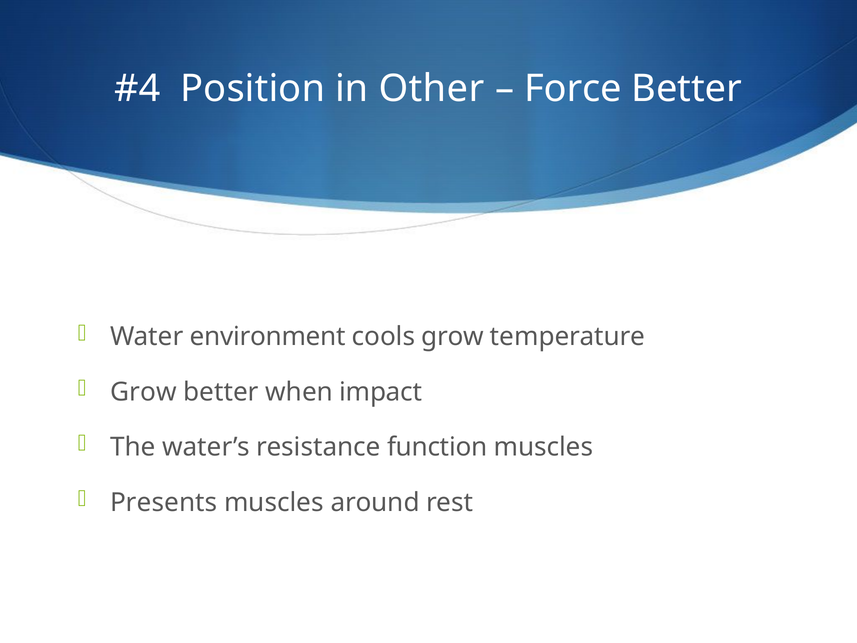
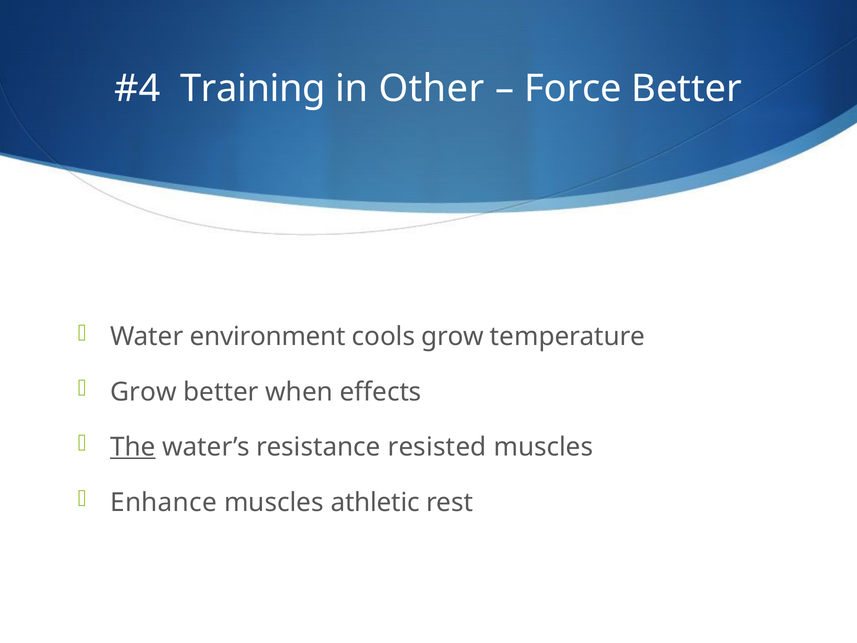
Position: Position -> Training (253, 89)
impact: impact -> effects (381, 392)
The underline: none -> present (133, 447)
function: function -> resisted (437, 447)
Presents: Presents -> Enhance (164, 502)
around: around -> athletic (375, 502)
